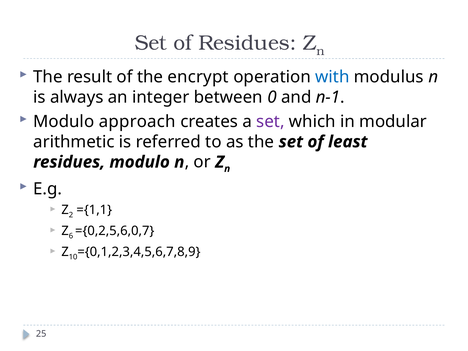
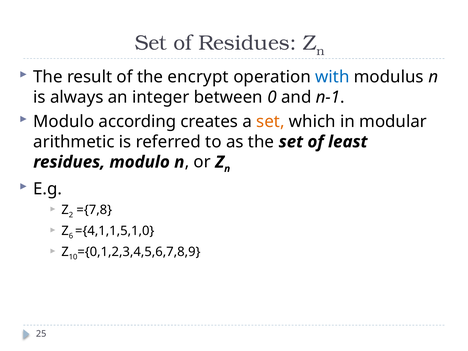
approach: approach -> according (137, 122)
set colour: purple -> orange (270, 122)
={1,1: ={1,1 -> ={7,8 (94, 210)
={0,2,5,6,0,7: ={0,2,5,6,0,7 -> ={4,1,1,5,1,0 (115, 231)
